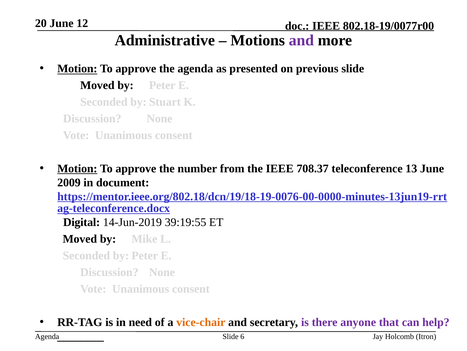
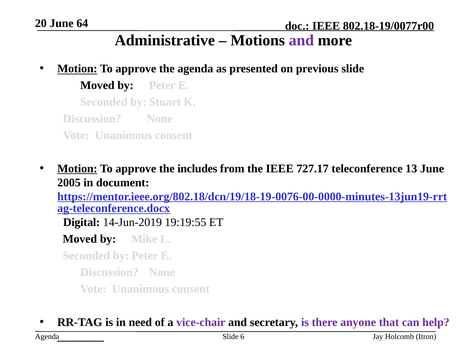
12: 12 -> 64 (82, 23)
number: number -> includes (197, 168)
708.37: 708.37 -> 727.17 (313, 168)
2009: 2009 -> 2005 (69, 182)
39:19:55: 39:19:55 -> 19:19:55 (186, 222)
vice-chair colour: orange -> purple (201, 322)
